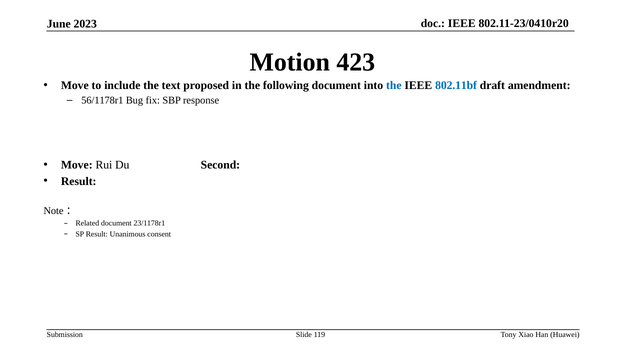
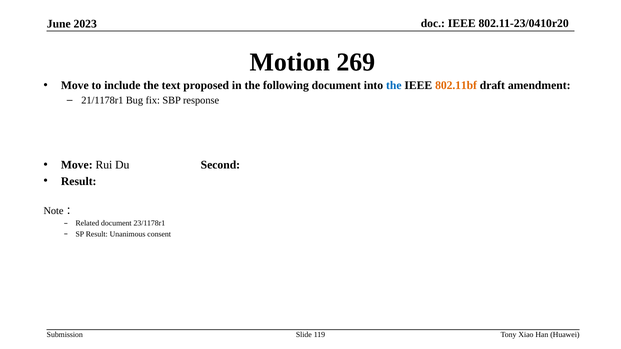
423: 423 -> 269 (356, 62)
802.11bf colour: blue -> orange (456, 85)
56/1178r1: 56/1178r1 -> 21/1178r1 (102, 101)
